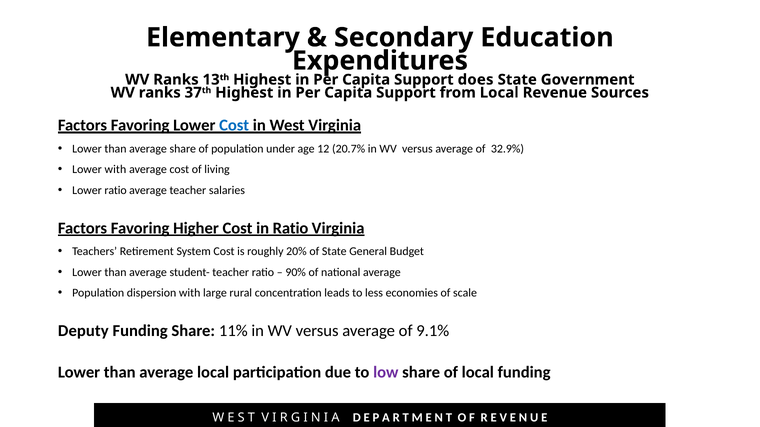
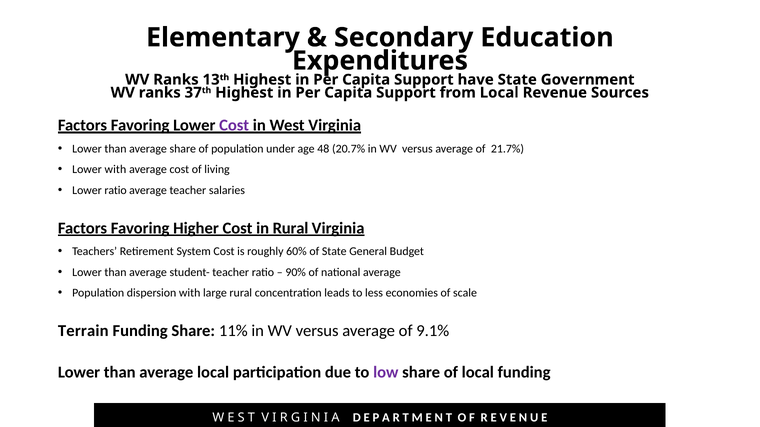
does: does -> have (476, 80)
Cost colour: blue -> purple (234, 126)
12: 12 -> 48 (323, 149)
32.9%: 32.9% -> 21.7% (507, 149)
in Ratio: Ratio -> Rural (291, 228)
20%: 20% -> 60% (296, 252)
Deputy: Deputy -> Terrain (83, 331)
